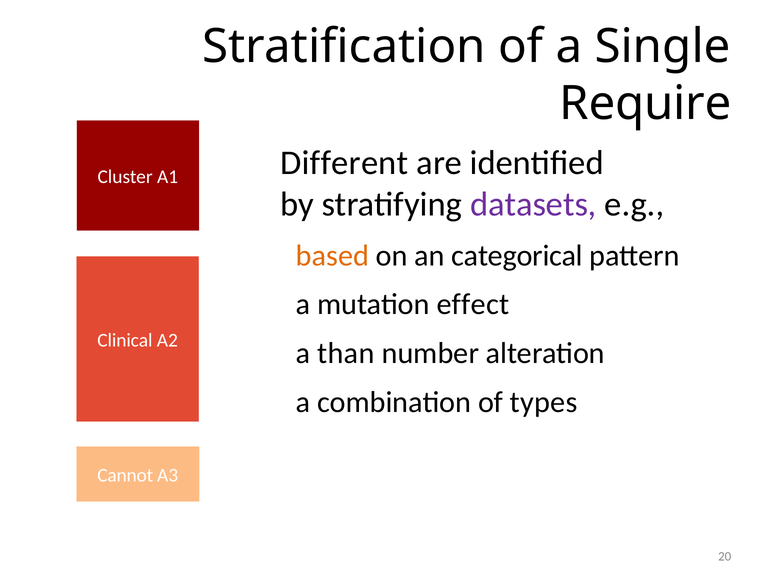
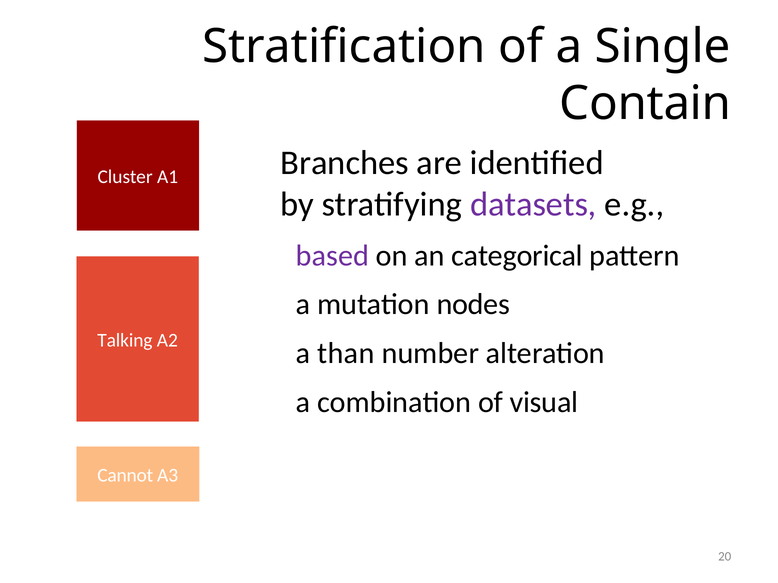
Require: Require -> Contain (645, 104)
Different: Different -> Branches (345, 163)
based colour: orange -> purple (332, 256)
effect: effect -> nodes (473, 305)
Clinical: Clinical -> Talking (125, 341)
types: types -> visual (544, 403)
